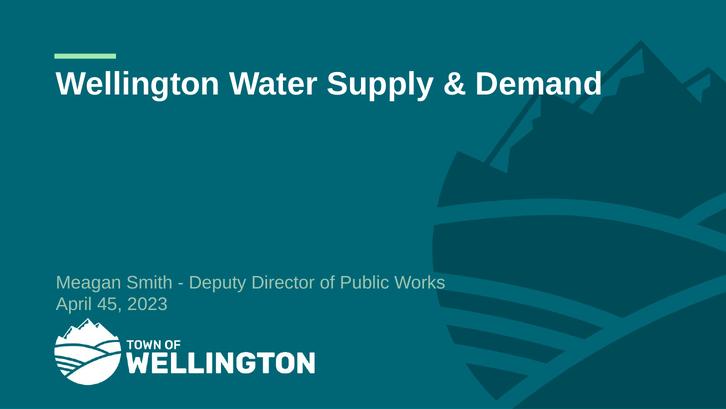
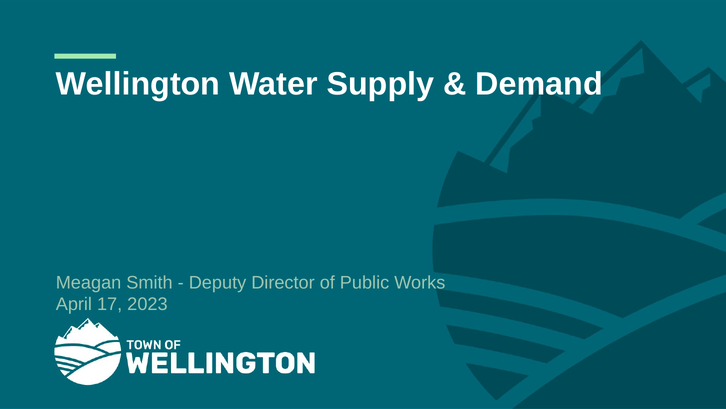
45: 45 -> 17 (110, 304)
